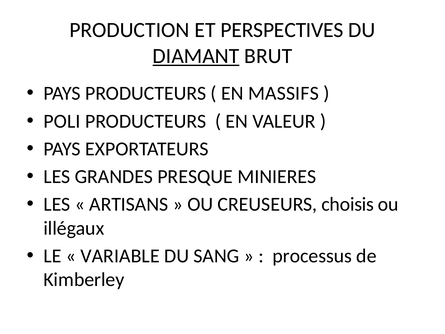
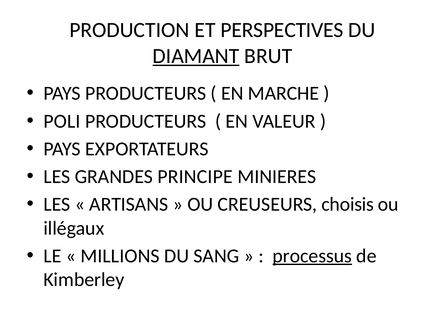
MASSIFS: MASSIFS -> MARCHE (284, 93)
PRESQUE: PRESQUE -> PRINCIPE (195, 177)
VARIABLE: VARIABLE -> MILLIONS (120, 256)
processus underline: none -> present (312, 256)
